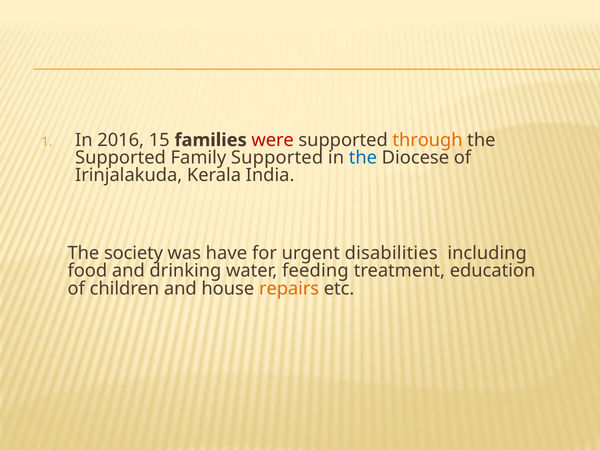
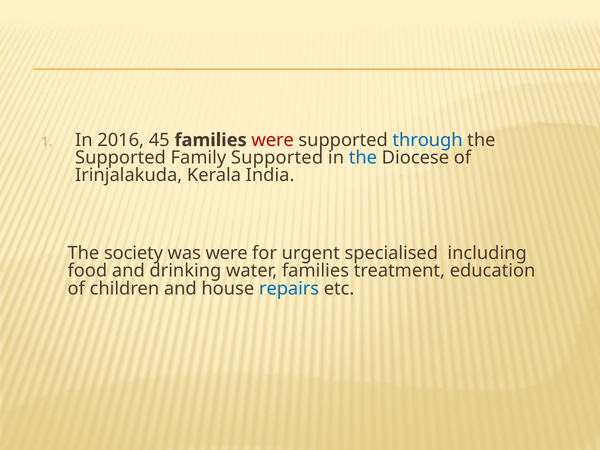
15: 15 -> 45 (159, 140)
through colour: orange -> blue (428, 140)
was have: have -> were (227, 253)
disabilities: disabilities -> specialised (391, 253)
water feeding: feeding -> families (315, 271)
repairs colour: orange -> blue (289, 288)
